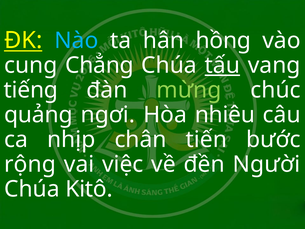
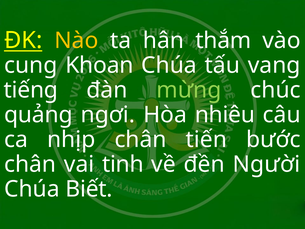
Nào colour: light blue -> yellow (76, 40)
hồng: hồng -> thắm (223, 40)
Chẳng: Chẳng -> Khoan (99, 65)
tấu underline: present -> none (222, 65)
rộng: rộng -> chân (30, 164)
việc: việc -> tinh (123, 164)
Kitô: Kitô -> Biết (89, 189)
